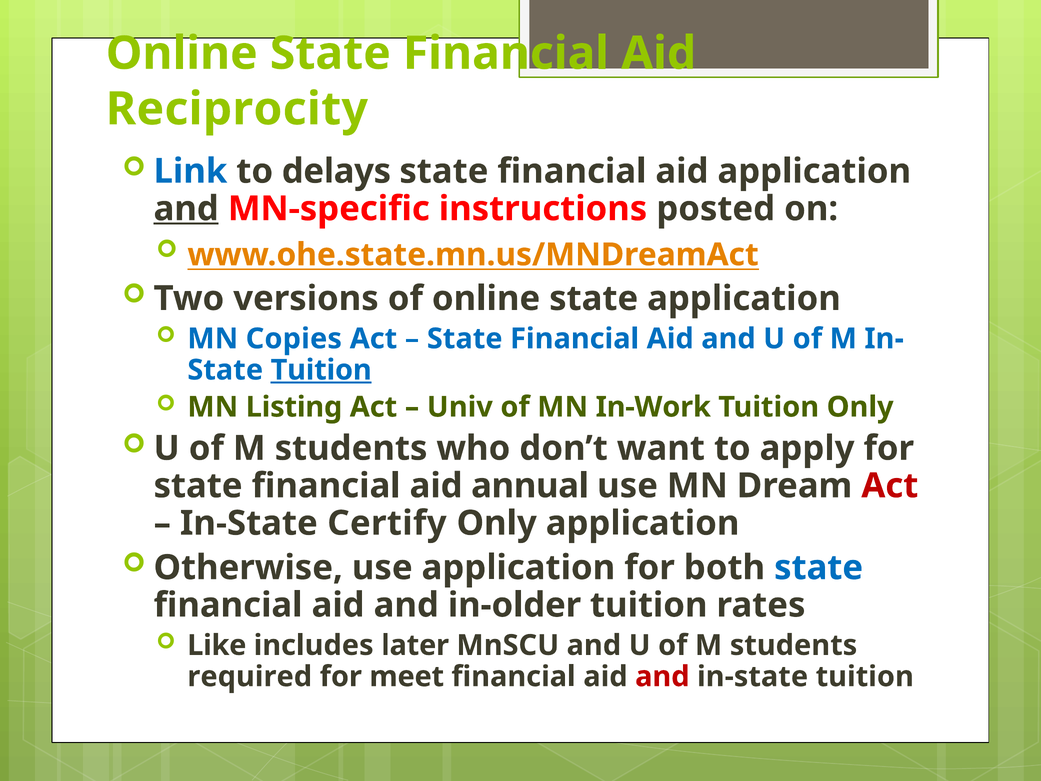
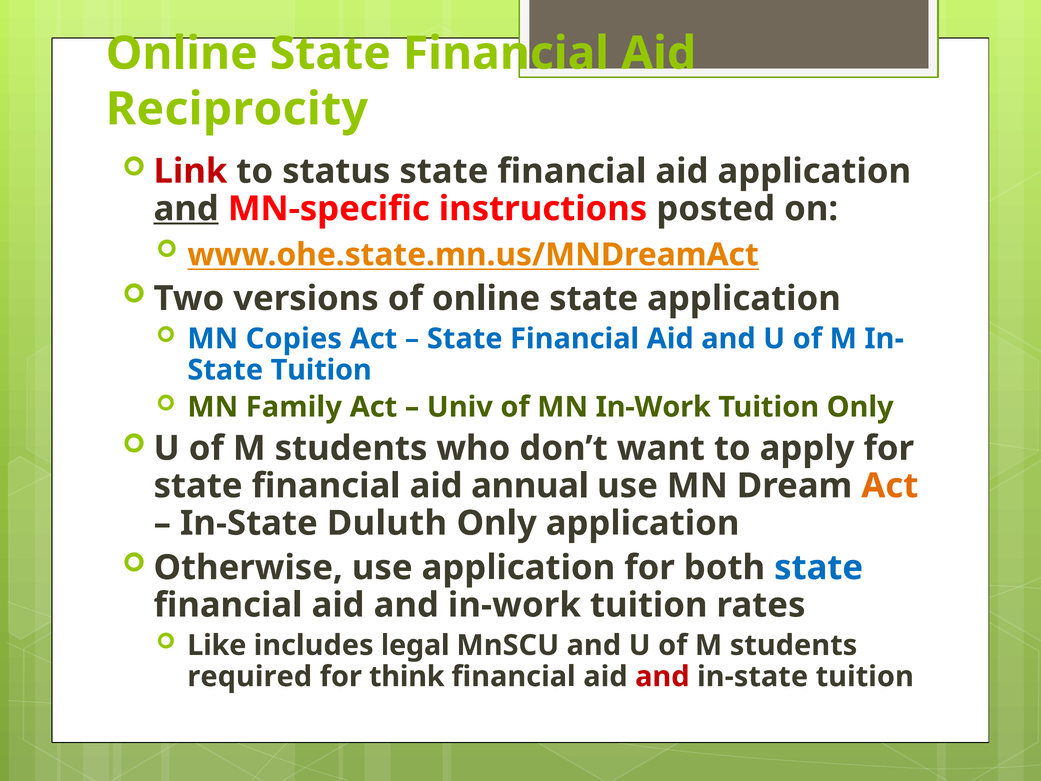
Link colour: blue -> red (190, 171)
delays: delays -> status (336, 171)
Tuition underline: present -> none (321, 370)
Listing: Listing -> Family (294, 407)
Act colour: red -> orange (890, 486)
Certify: Certify -> Duluth (387, 523)
and in-older: in-older -> in-work (514, 605)
later: later -> legal (415, 645)
meet: meet -> think (407, 676)
